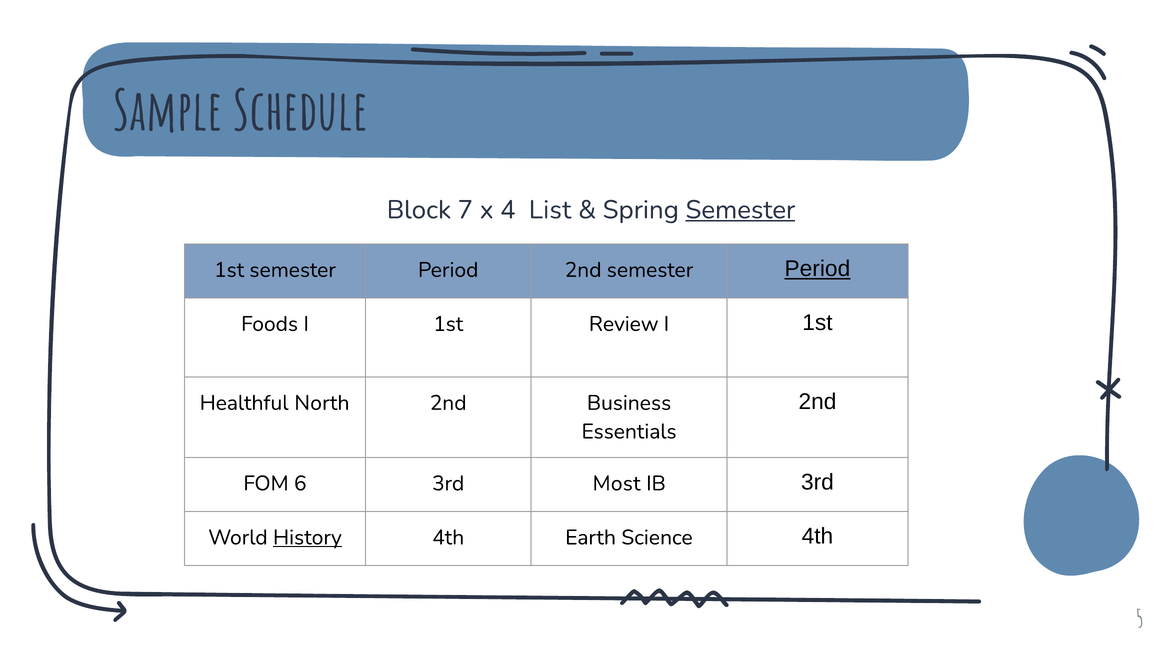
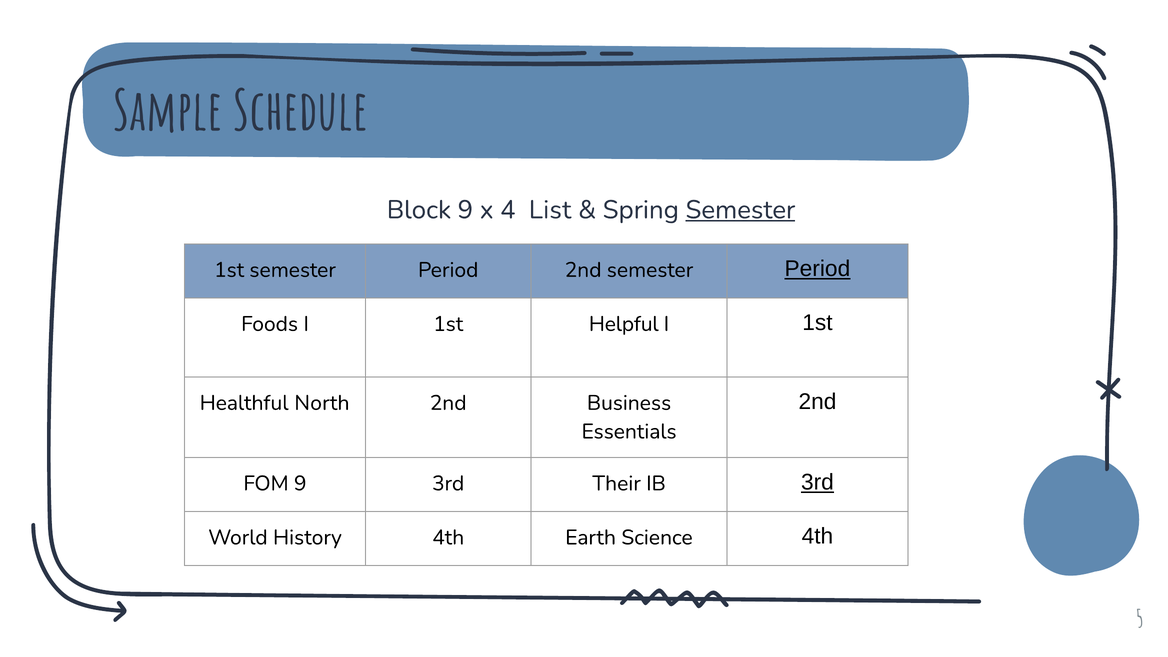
Block 7: 7 -> 9 (465, 210)
Review: Review -> Helpful (624, 324)
FOM 6: 6 -> 9 (300, 483)
Most: Most -> Their (617, 483)
3rd underline: none -> present (817, 482)
History underline: present -> none (307, 537)
